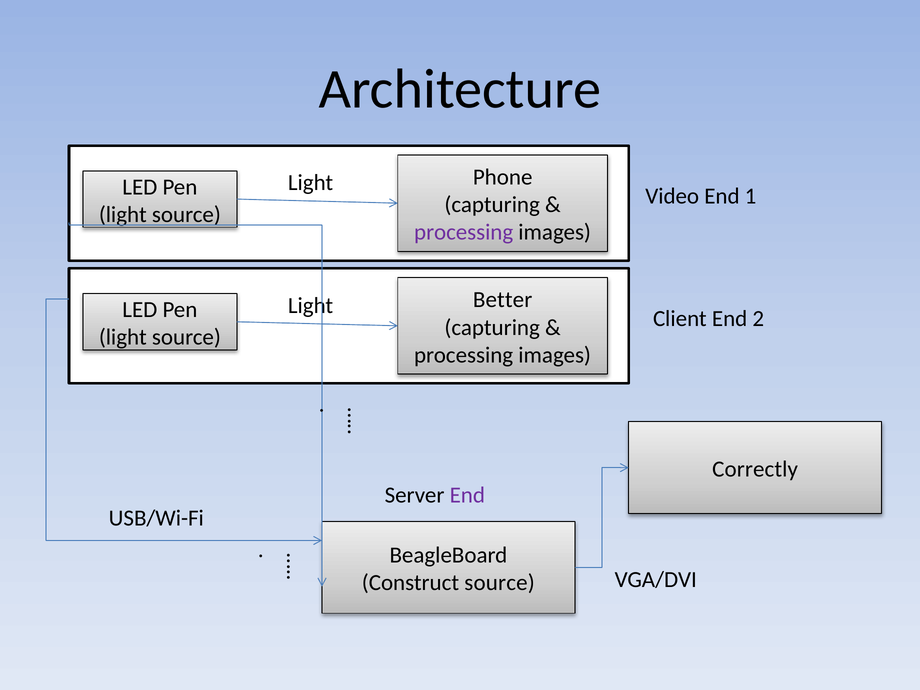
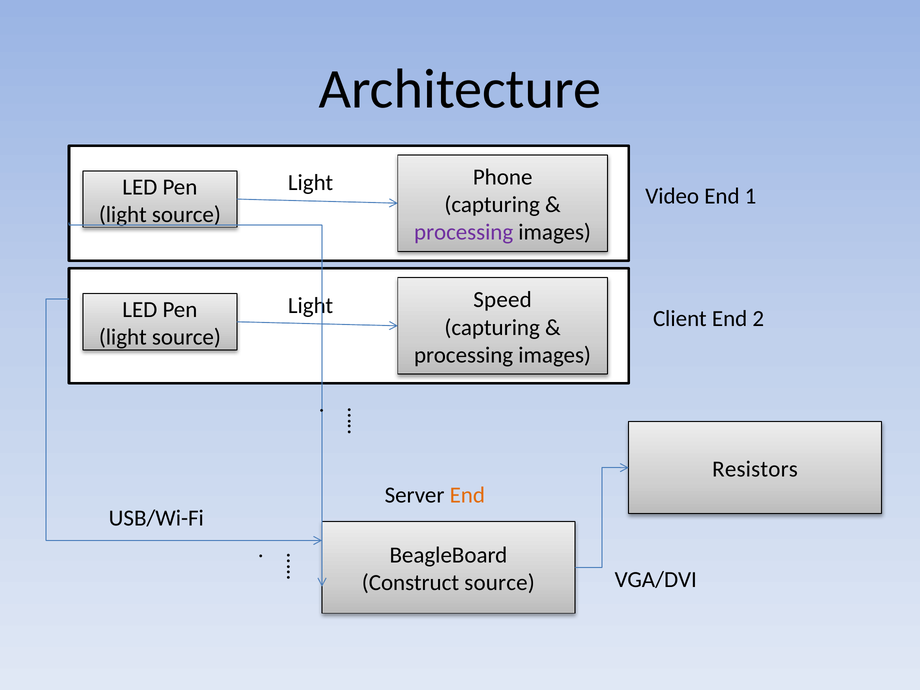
Better: Better -> Speed (503, 300)
Correctly: Correctly -> Resistors (755, 469)
End colour: purple -> orange (467, 495)
